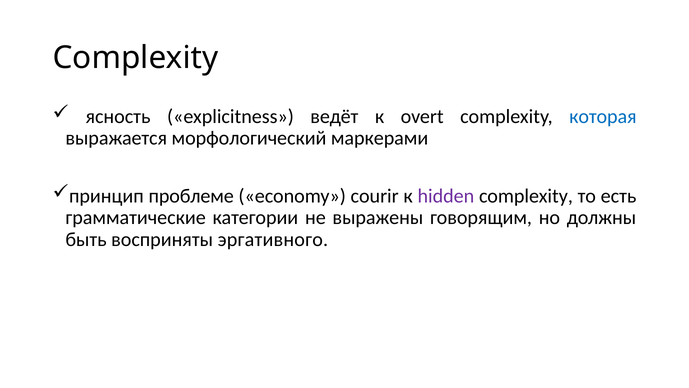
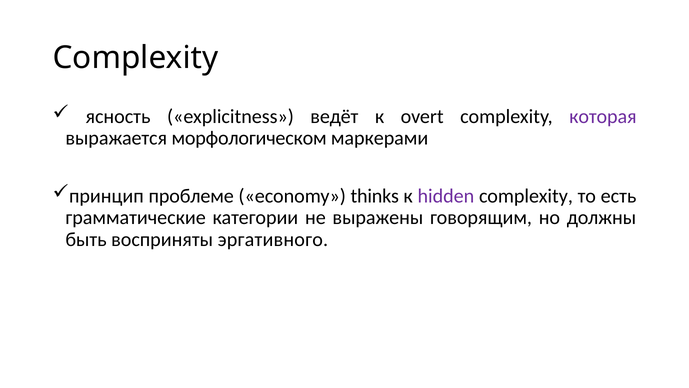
которая colour: blue -> purple (603, 116)
морфологический: морфологический -> морфологическом (249, 138)
courir: courir -> thinks (375, 196)
